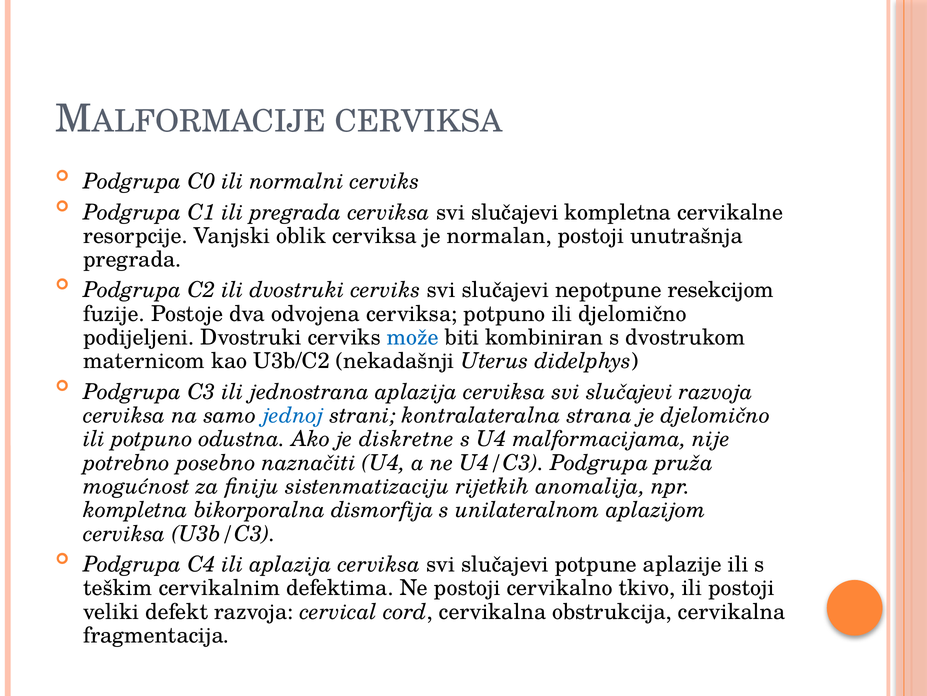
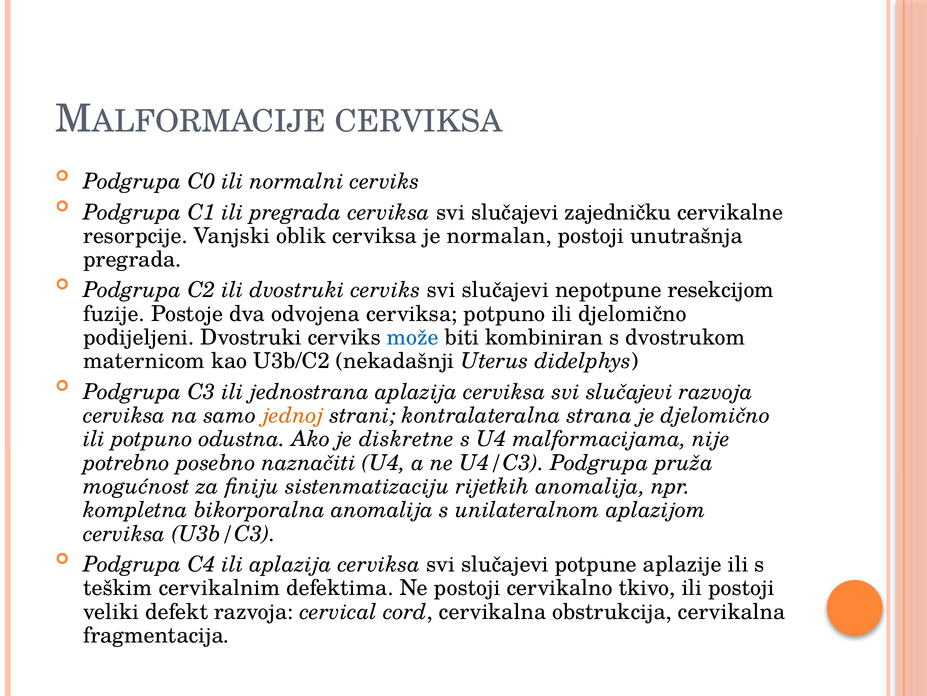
slučajevi kompletna: kompletna -> zajedničku (618, 212)
jednoj colour: blue -> orange (293, 415)
bikorporalna dismorfija: dismorfija -> anomalija (382, 510)
